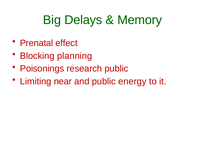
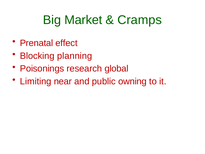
Delays: Delays -> Market (83, 20)
Memory: Memory -> Cramps (140, 20)
research public: public -> global (117, 69)
energy: energy -> owning (132, 81)
